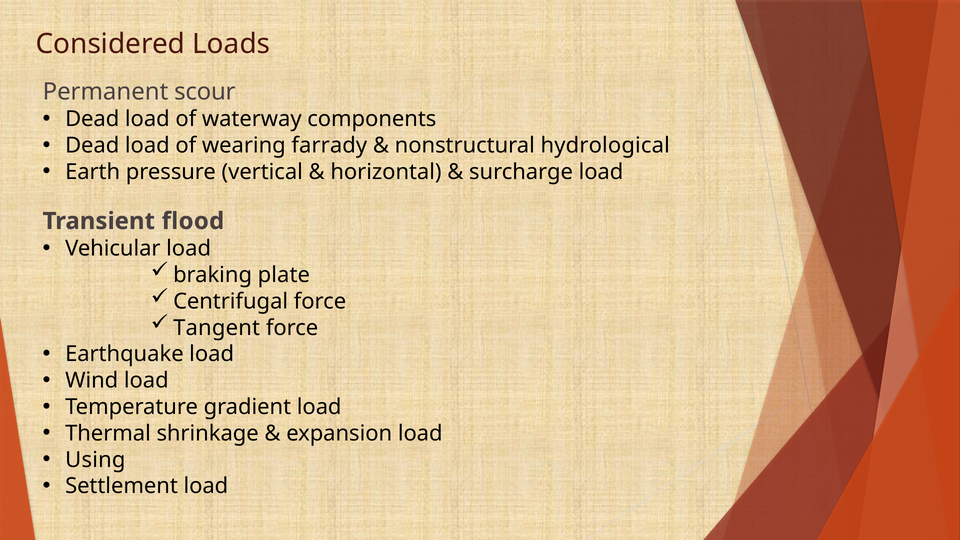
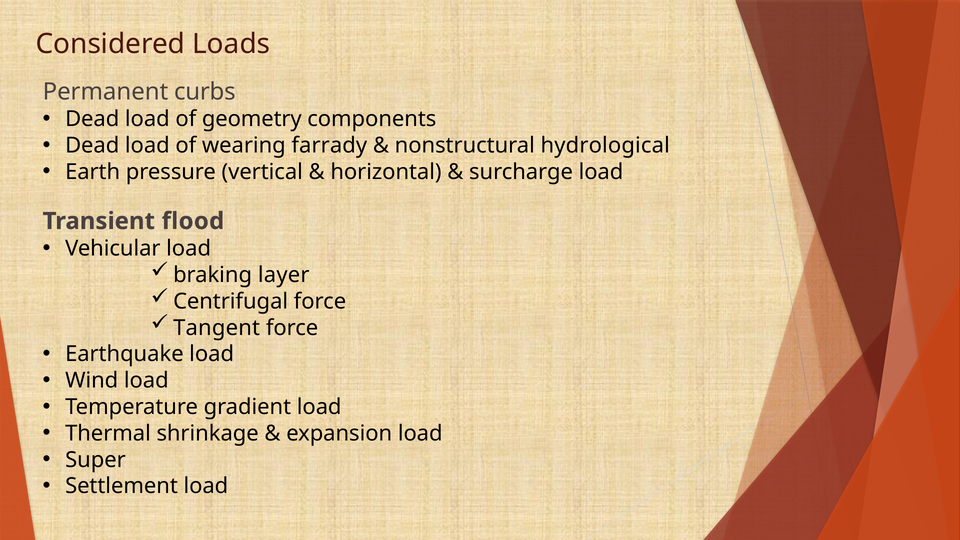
scour: scour -> curbs (205, 92)
waterway: waterway -> geometry (252, 119)
plate: plate -> layer (284, 275)
Using: Using -> Super (95, 460)
